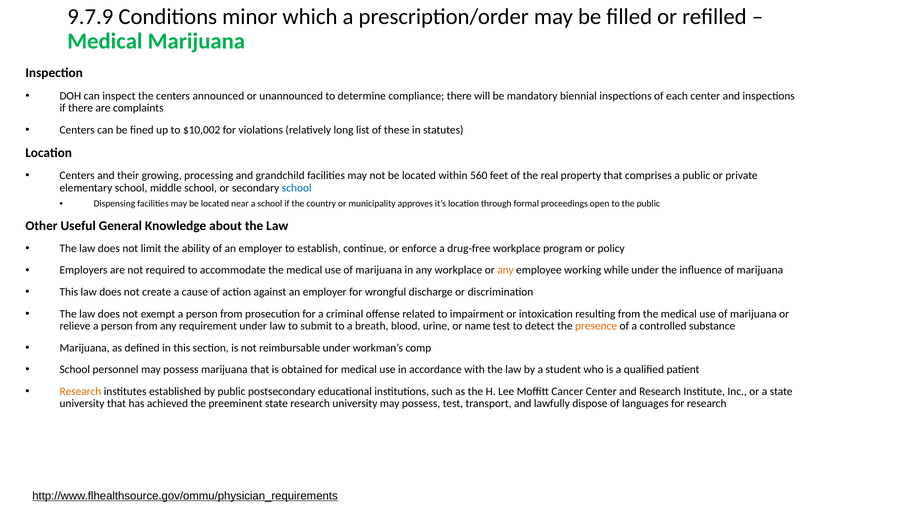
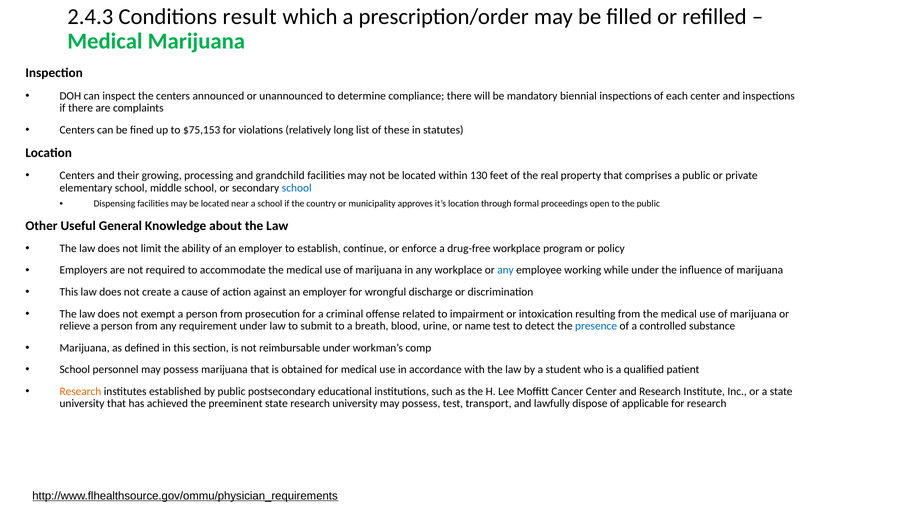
9.7.9: 9.7.9 -> 2.4.3 (90, 17)
minor: minor -> result (250, 17)
$10,002: $10,002 -> $75,153 (202, 130)
560: 560 -> 130 (479, 176)
any colour: orange -> blue (505, 270)
presence colour: orange -> blue (596, 326)
languages: languages -> applicable (645, 404)
